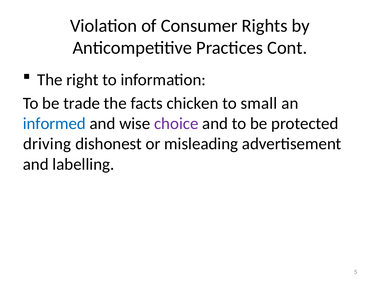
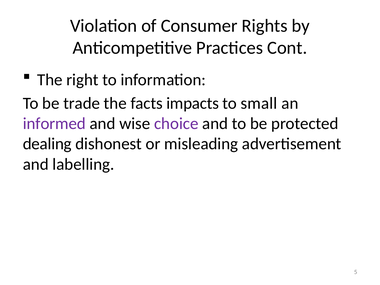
chicken: chicken -> impacts (193, 103)
informed colour: blue -> purple (54, 124)
driving: driving -> dealing (47, 144)
